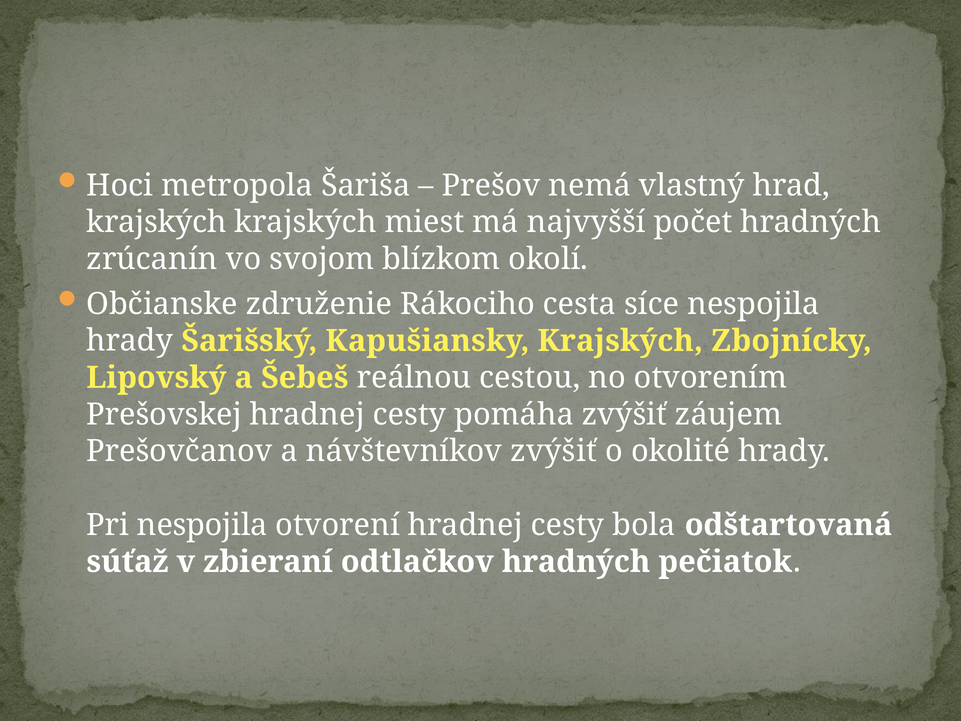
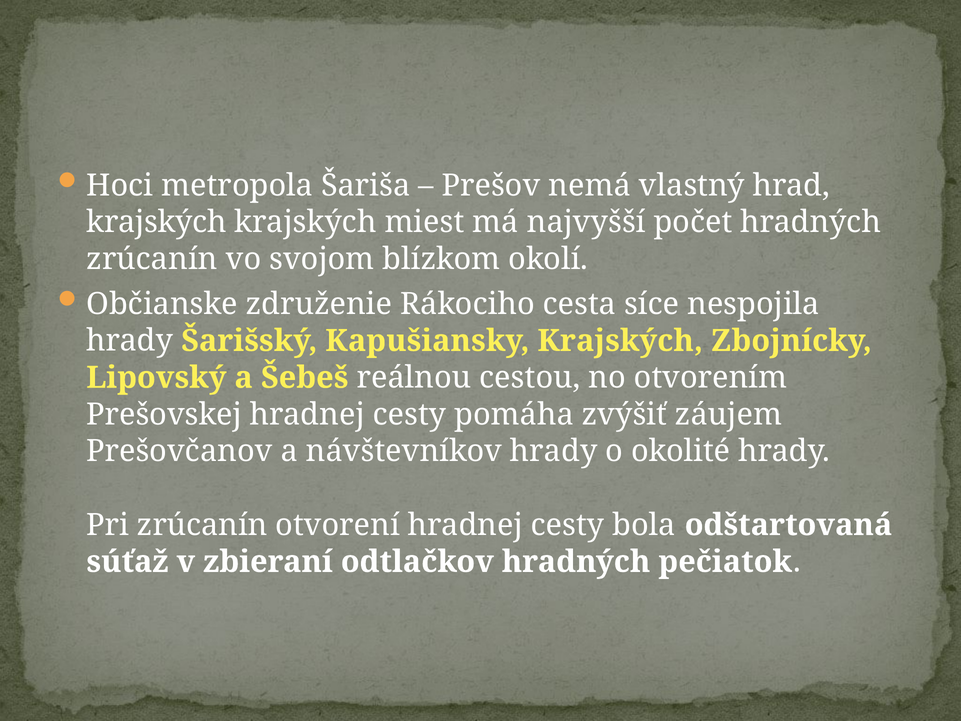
návštevníkov zvýšiť: zvýšiť -> hrady (554, 451)
Pri nespojila: nespojila -> zrúcanín (202, 525)
